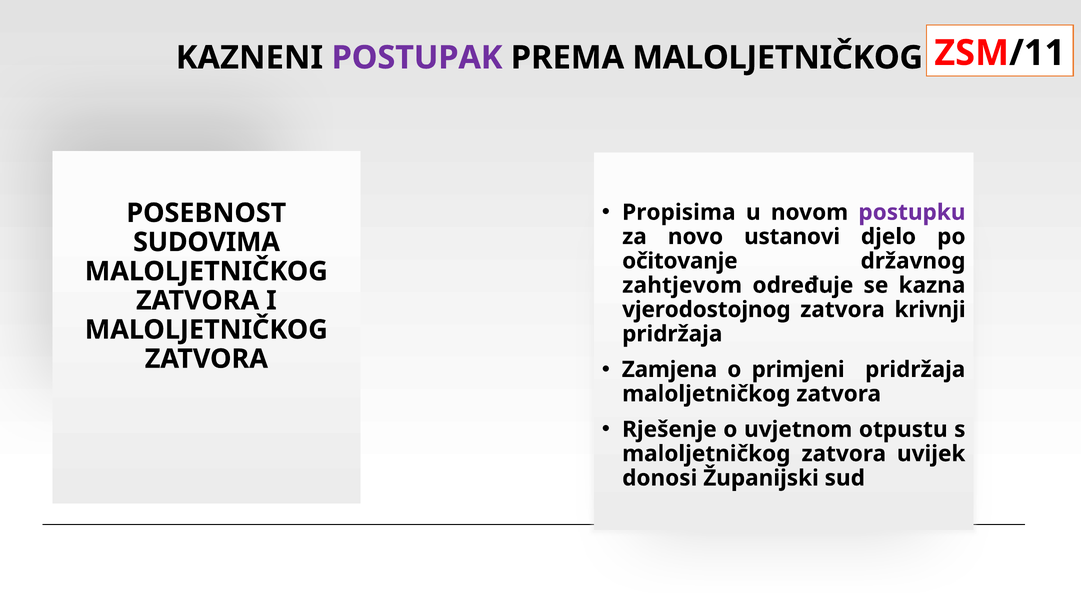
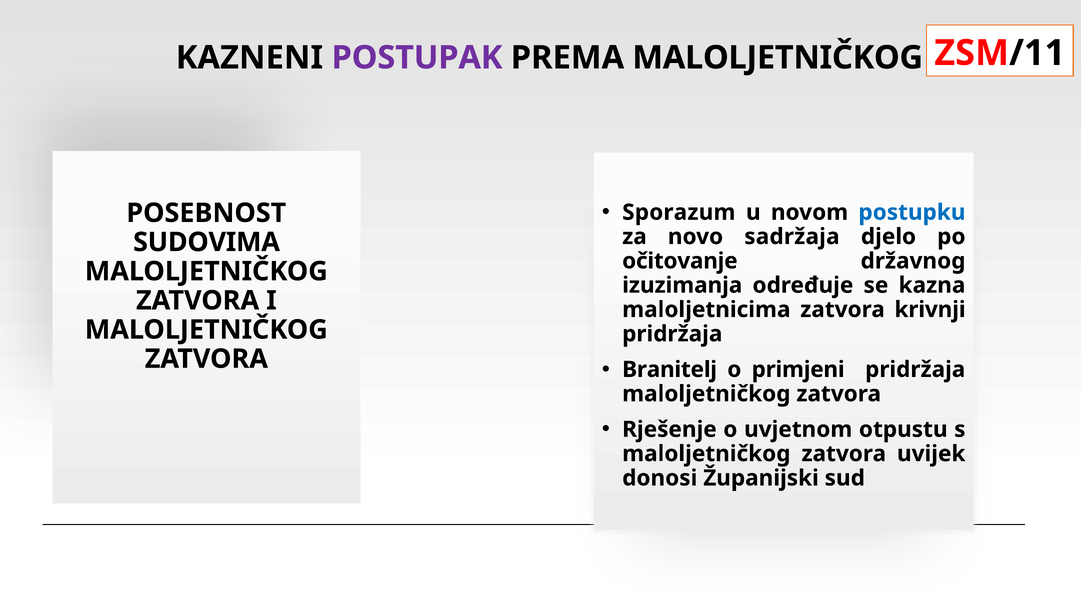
Propisima: Propisima -> Sporazum (679, 212)
postupku colour: purple -> blue (912, 212)
ustanovi: ustanovi -> sadržaja (792, 237)
zahtjevom: zahtjevom -> izuzimanja (682, 285)
vjerodostojnog: vjerodostojnog -> maloljetnicima (706, 310)
Zamjena: Zamjena -> Branitelj (670, 370)
